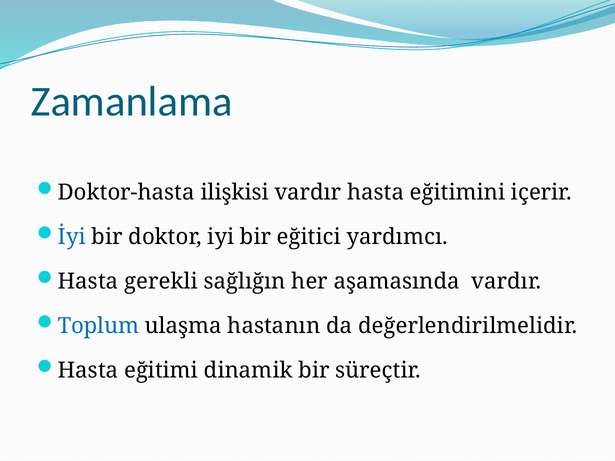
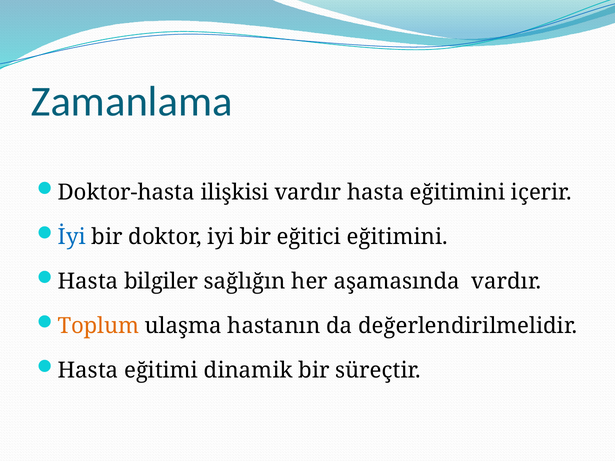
eğitici yardımcı: yardımcı -> eğitimini (397, 237)
gerekli: gerekli -> bilgiler (161, 282)
Toplum colour: blue -> orange (98, 326)
